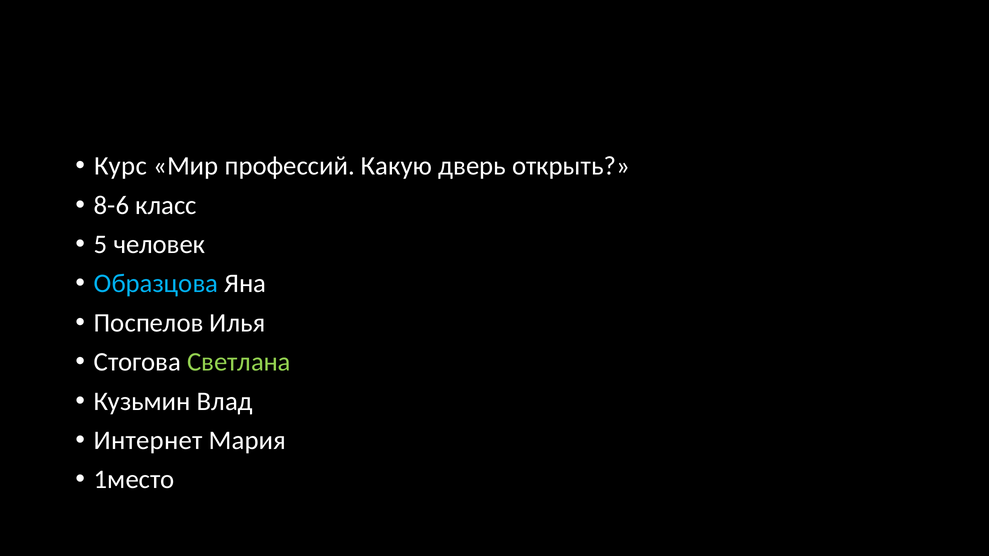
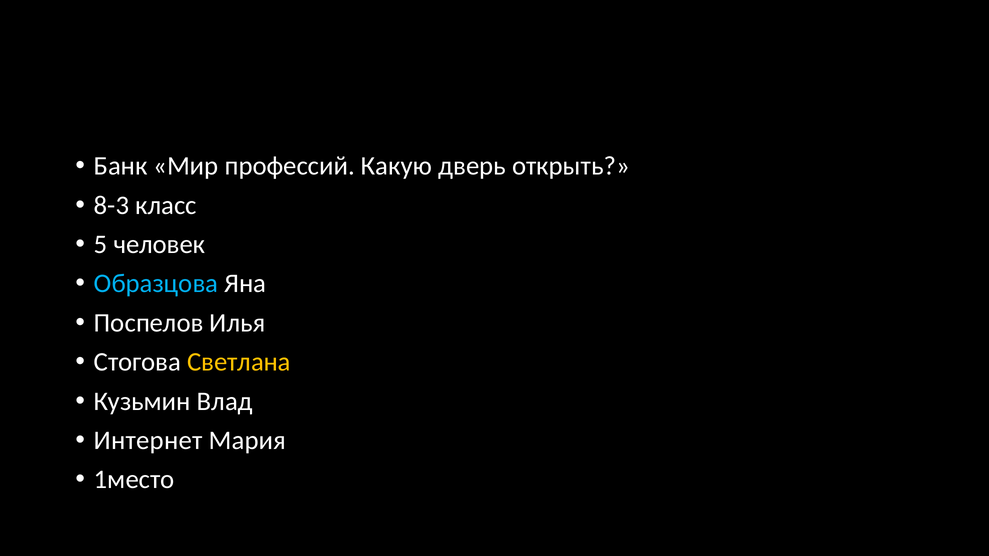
Курс: Курс -> Банк (121, 166)
8-6: 8-6 -> 8-3 (112, 205)
Светлана colour: light green -> yellow (239, 362)
